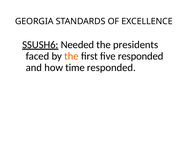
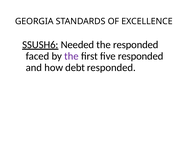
the presidents: presidents -> responded (136, 45)
the colour: orange -> purple (71, 56)
time: time -> debt (75, 68)
